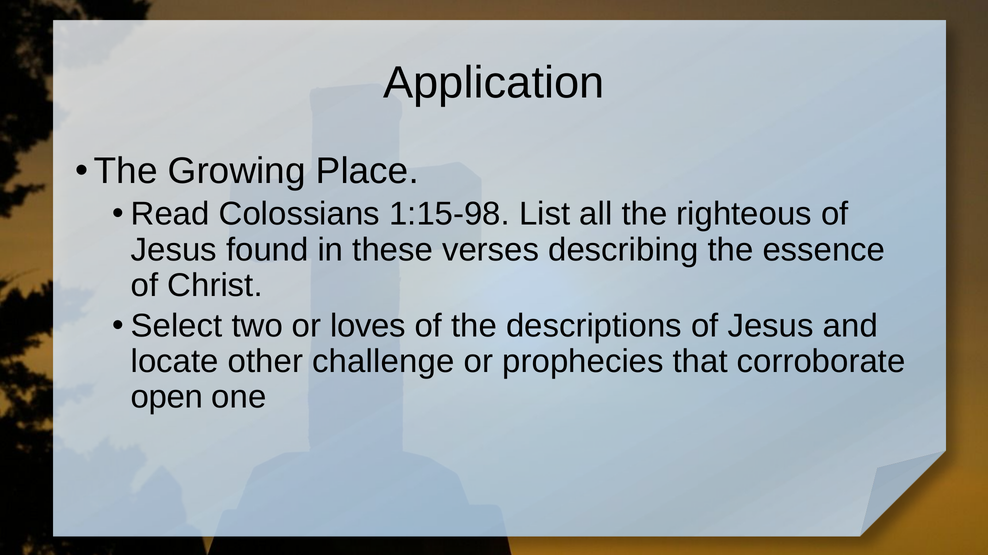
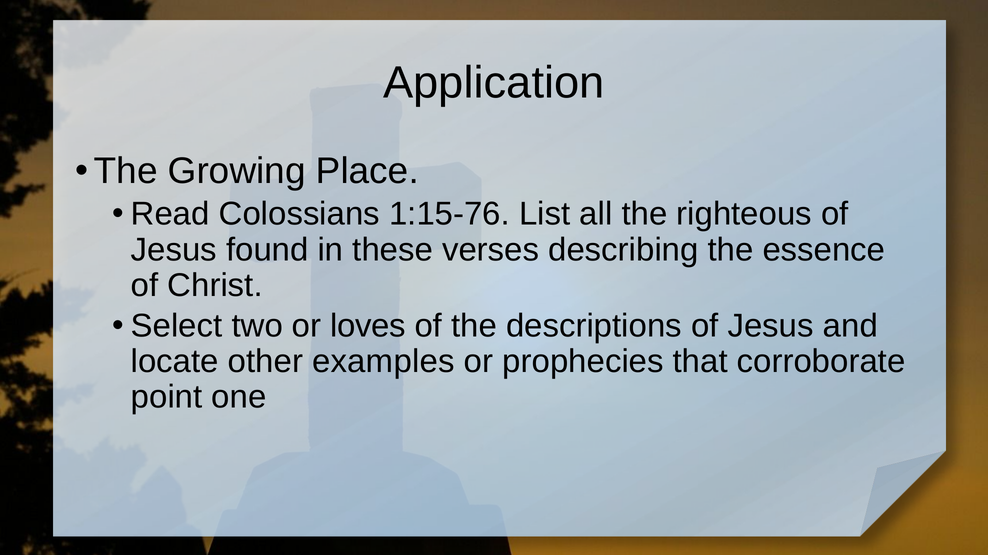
1:15-98: 1:15-98 -> 1:15-76 (449, 214)
challenge: challenge -> examples (383, 362)
open: open -> point (167, 397)
